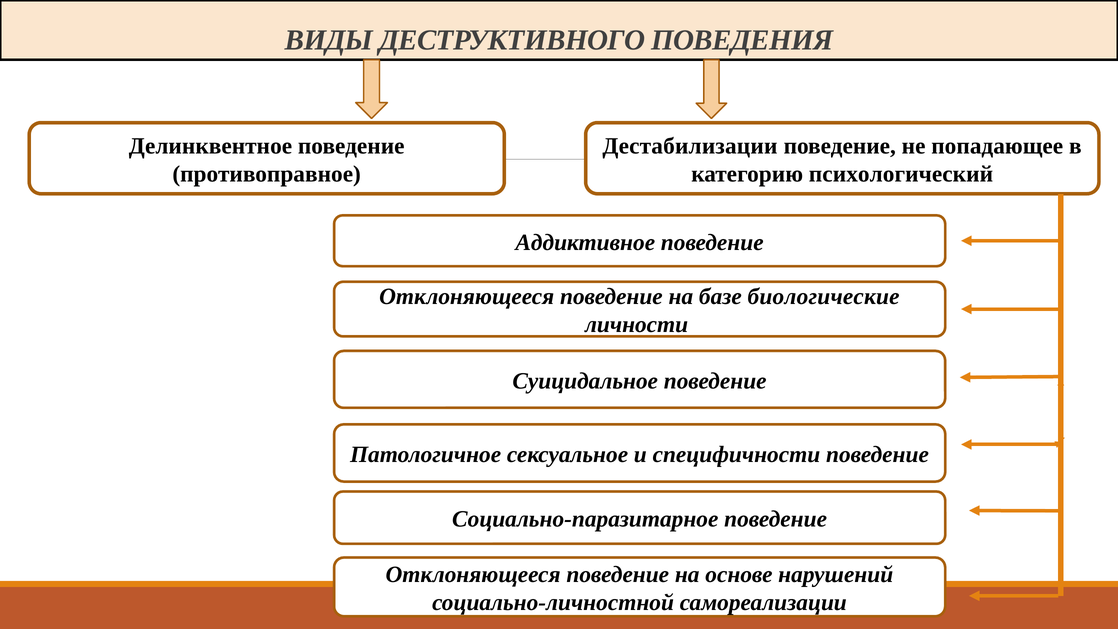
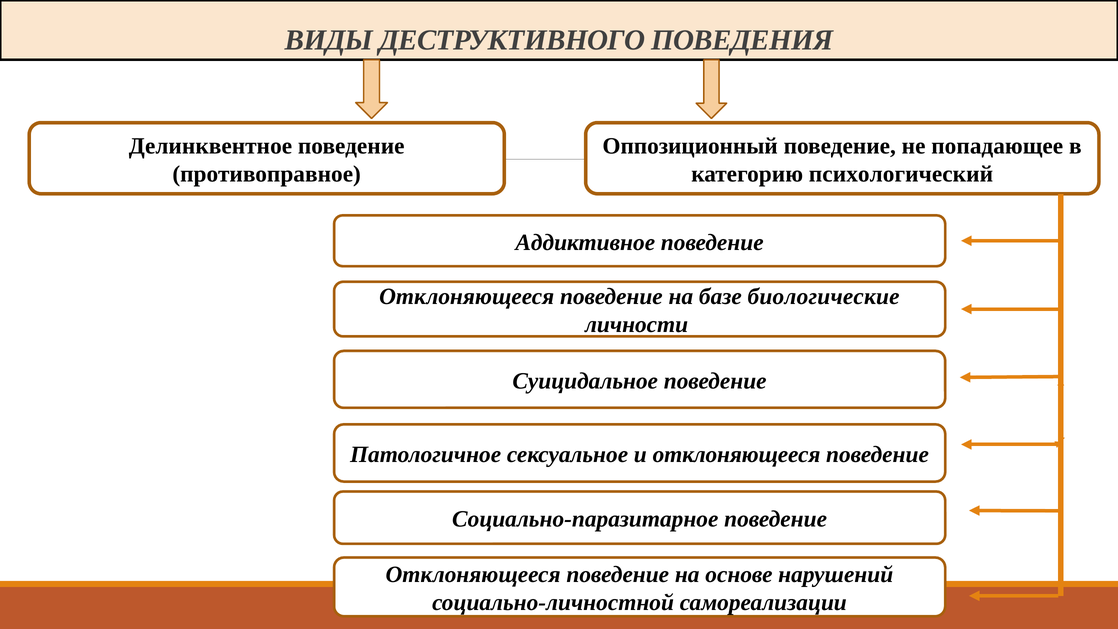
Дестабилизации: Дестабилизации -> Оппозиционный (690, 146)
и специфичности: специфичности -> отклоняющееся (737, 455)
